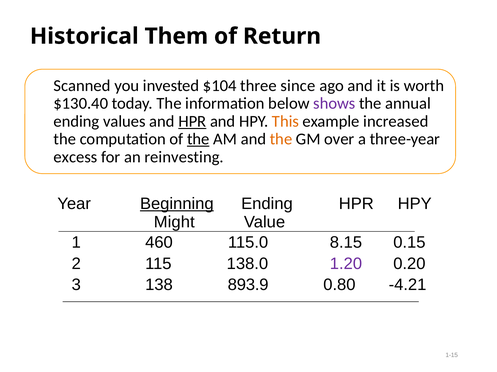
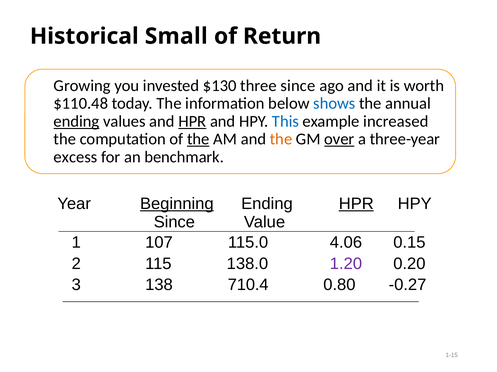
Them: Them -> Small (176, 36)
Scanned: Scanned -> Growing (82, 86)
$104: $104 -> $130 (220, 86)
$130.40: $130.40 -> $110.48 (81, 104)
shows colour: purple -> blue (334, 104)
ending underline: none -> present (76, 122)
This colour: orange -> blue (285, 122)
over underline: none -> present (339, 139)
reinvesting: reinvesting -> benchmark (184, 157)
HPR underline: none -> present (356, 204)
Might: Might -> Since (174, 222)
460: 460 -> 107 (159, 243)
8.15: 8.15 -> 4.06 (346, 243)
893.9: 893.9 -> 710.4 (248, 285)
-4.21: -4.21 -> -0.27 (408, 285)
